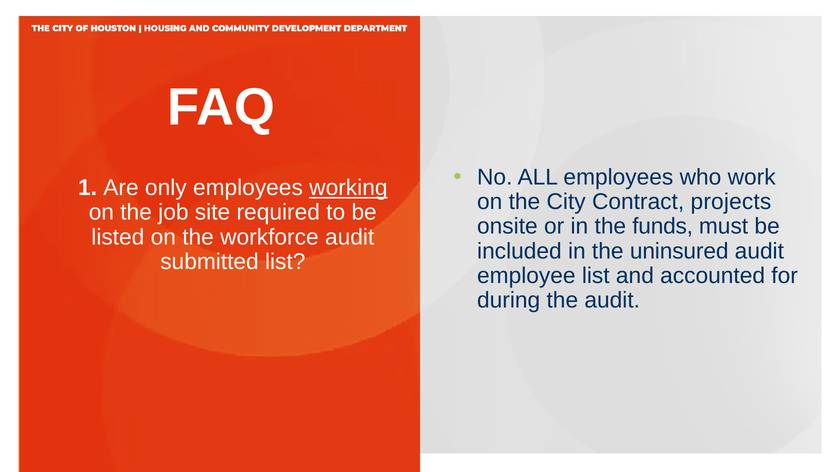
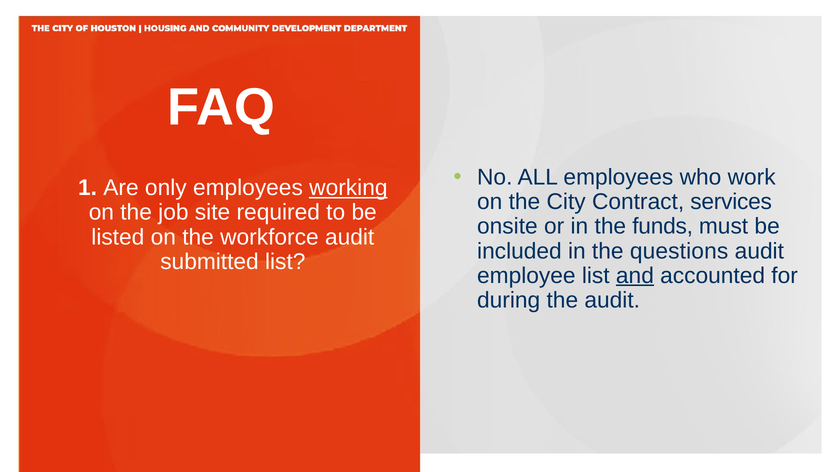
projects: projects -> services (731, 202)
uninsured: uninsured -> questions (679, 251)
and underline: none -> present (635, 276)
